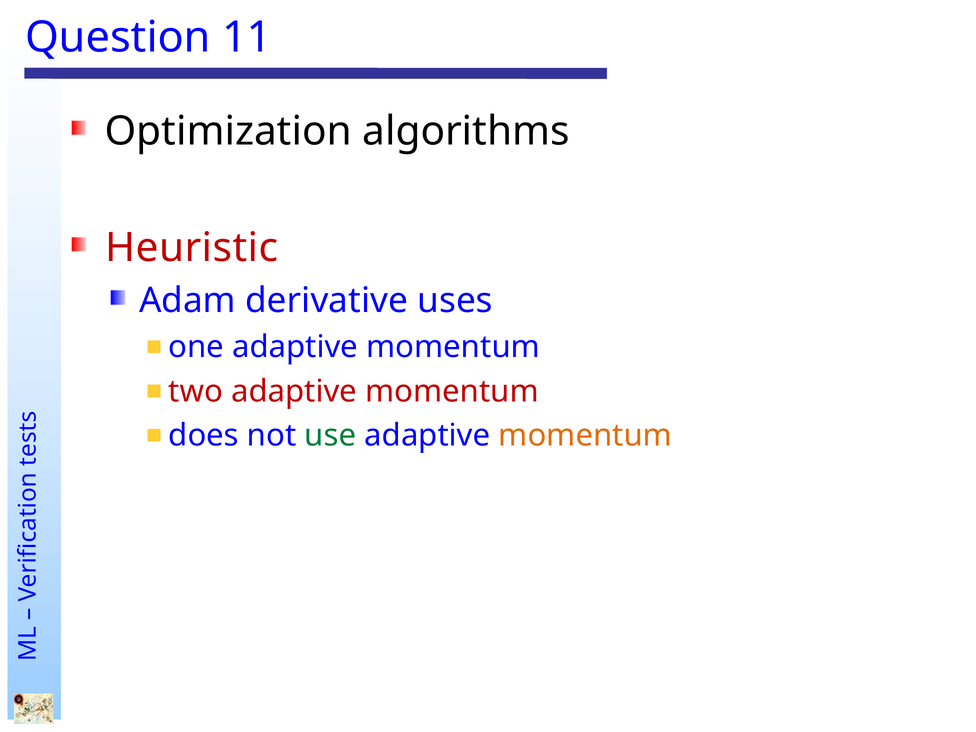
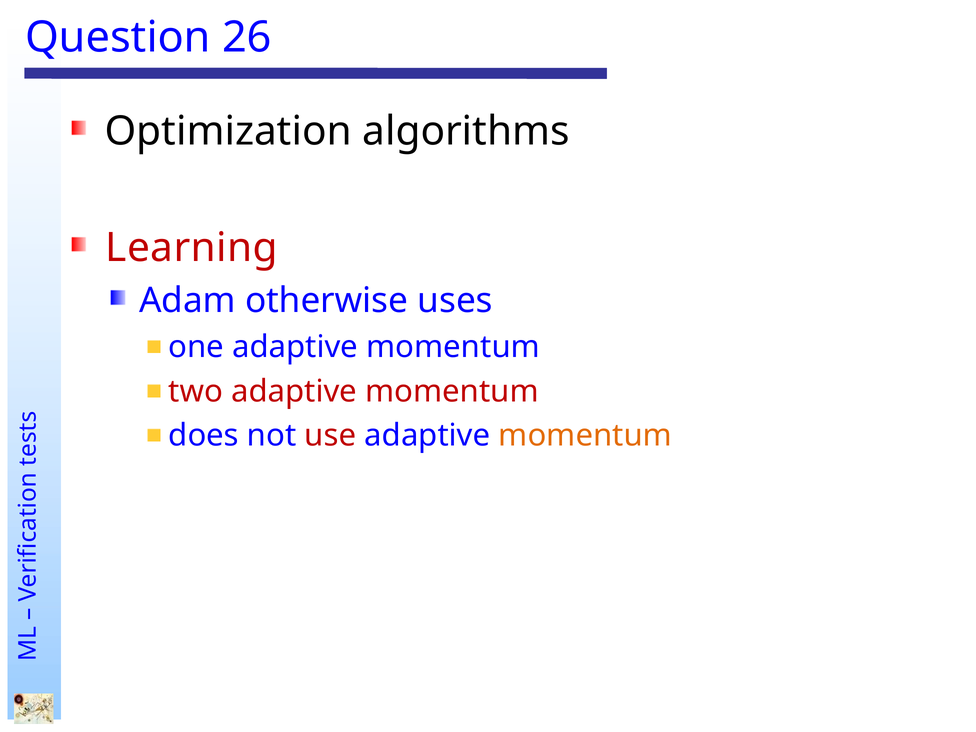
11: 11 -> 26 (247, 37)
Heuristic: Heuristic -> Learning (192, 248)
derivative: derivative -> otherwise (327, 301)
use colour: green -> red (330, 435)
